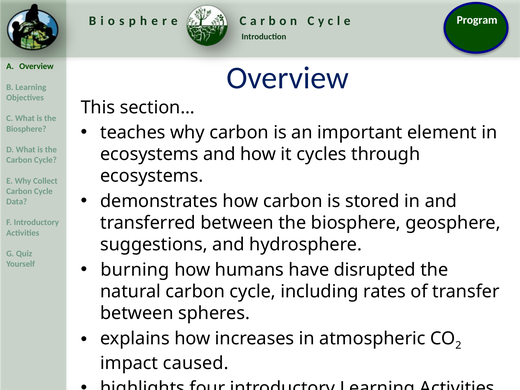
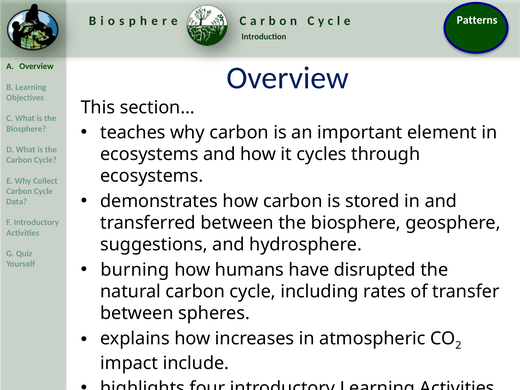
Program: Program -> Patterns (477, 20)
caused: caused -> include (196, 363)
